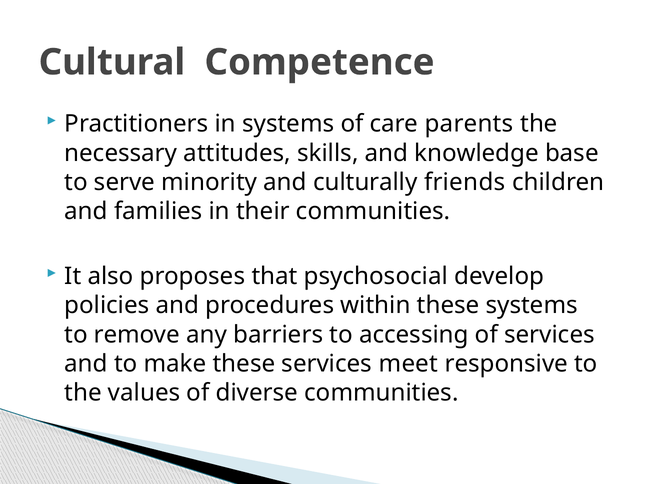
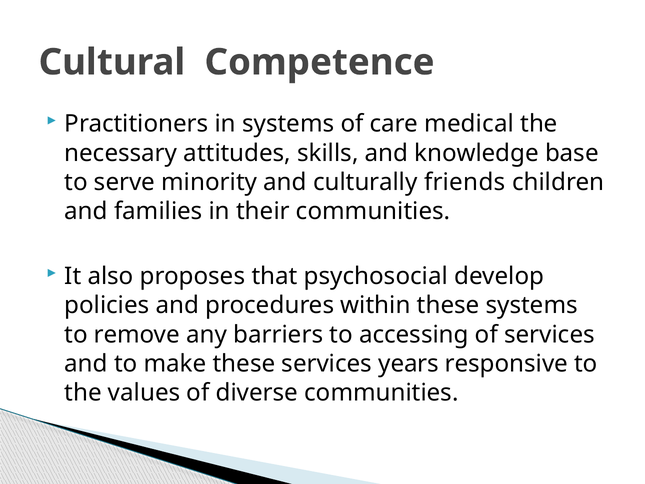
parents: parents -> medical (469, 124)
meet: meet -> years (409, 363)
